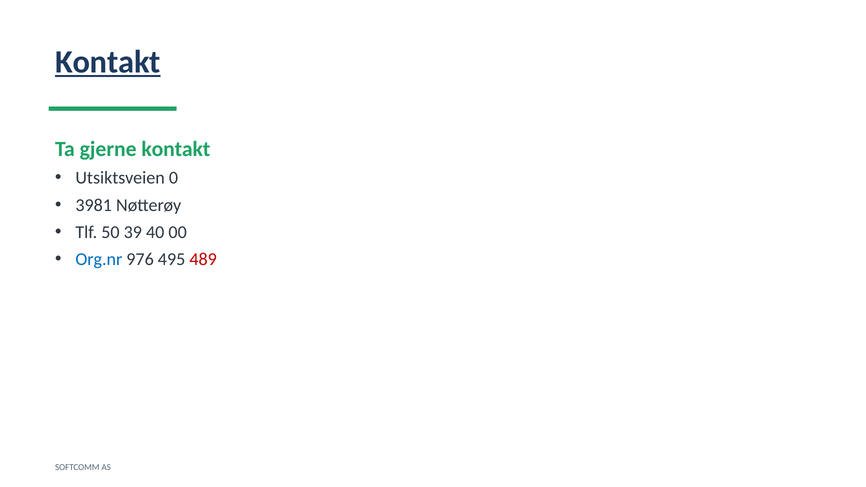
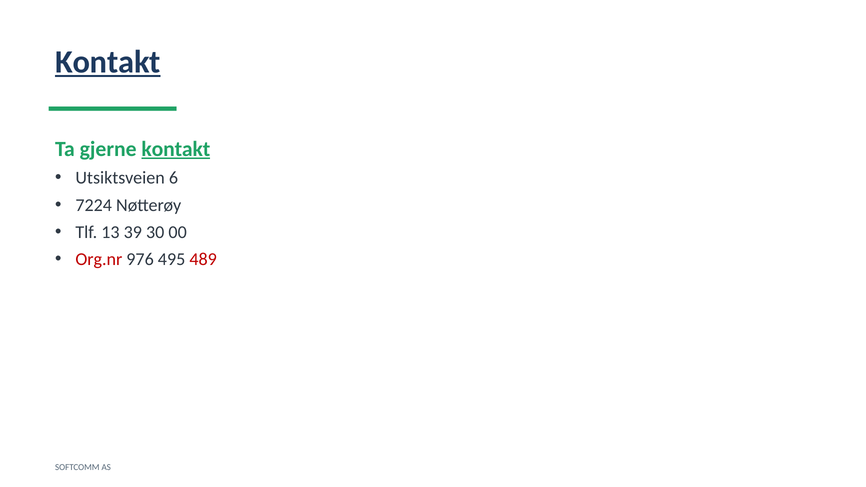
kontakt underline: none -> present (176, 149)
0: 0 -> 6 (173, 178)
3981: 3981 -> 7224 (94, 205)
50: 50 -> 13 (110, 232)
40: 40 -> 30 (155, 232)
Org.nr colour: blue -> red (99, 259)
